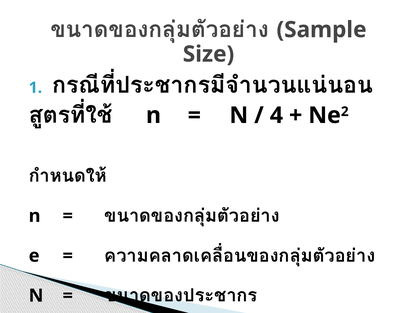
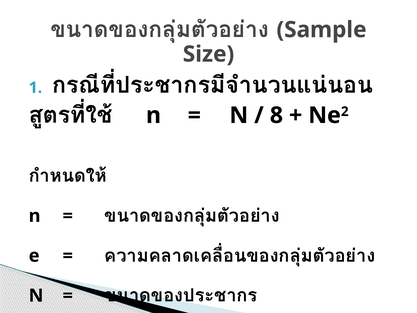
4: 4 -> 8 (276, 115)
